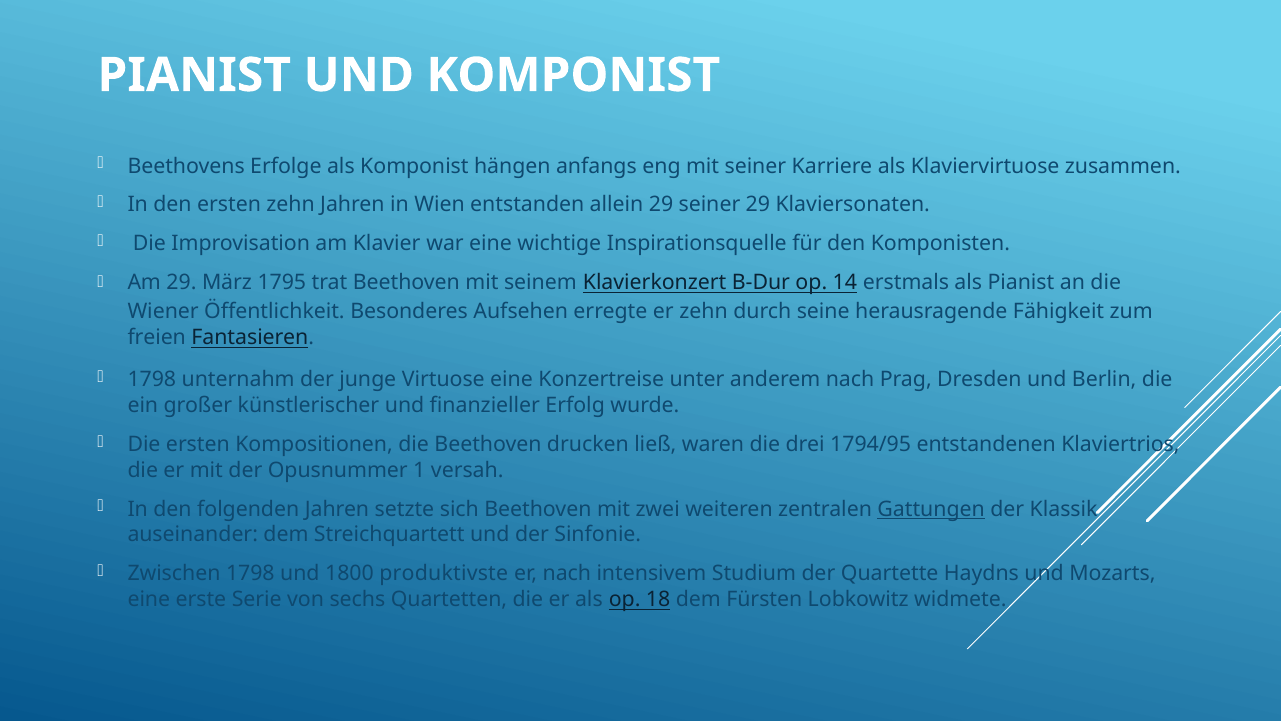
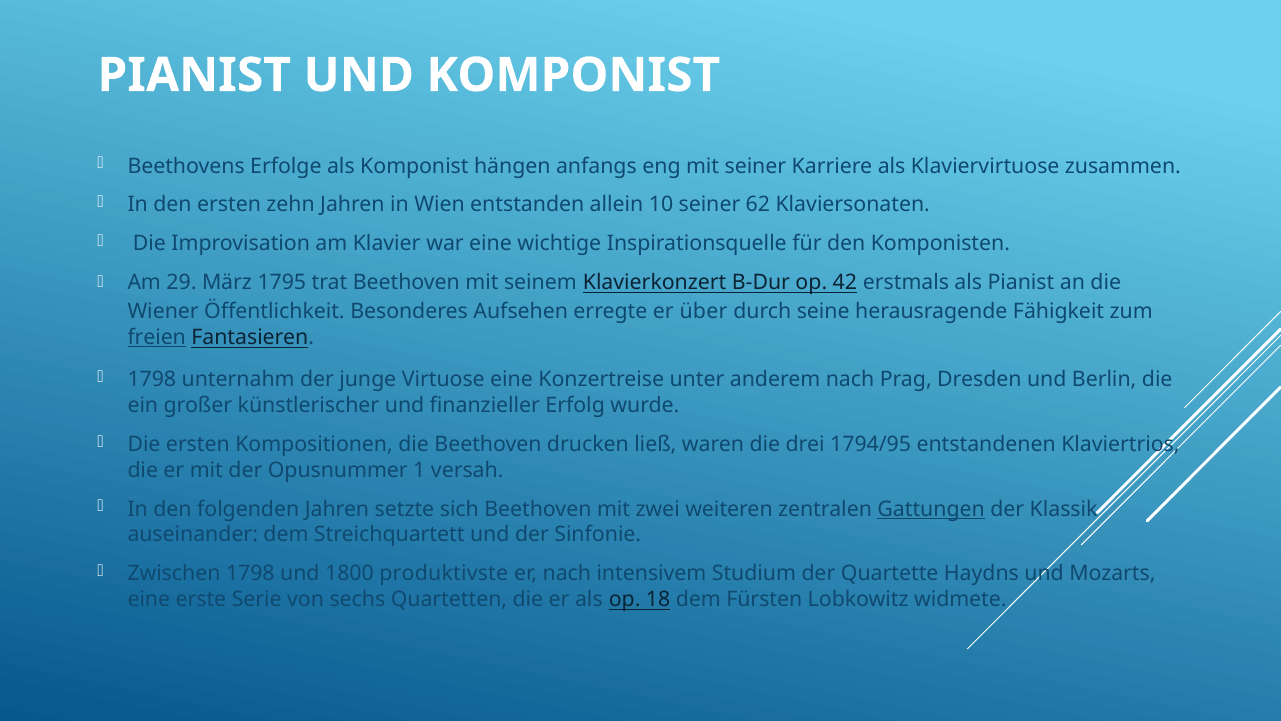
allein 29: 29 -> 10 (661, 205)
seiner 29: 29 -> 62 (758, 205)
14: 14 -> 42 (845, 283)
er zehn: zehn -> über (703, 312)
freien underline: none -> present (157, 337)
